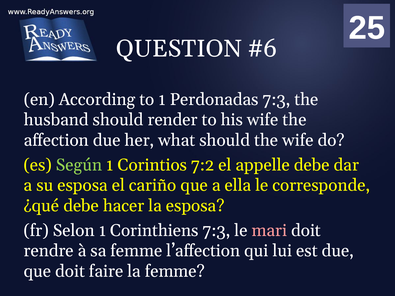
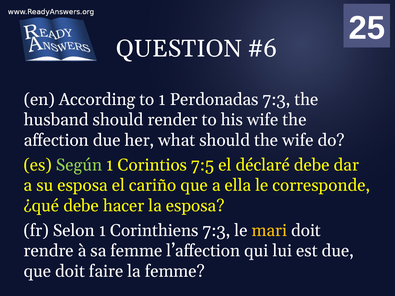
7:2: 7:2 -> 7:5 (203, 165)
appelle: appelle -> déclaré (263, 165)
mari colour: pink -> yellow (269, 231)
